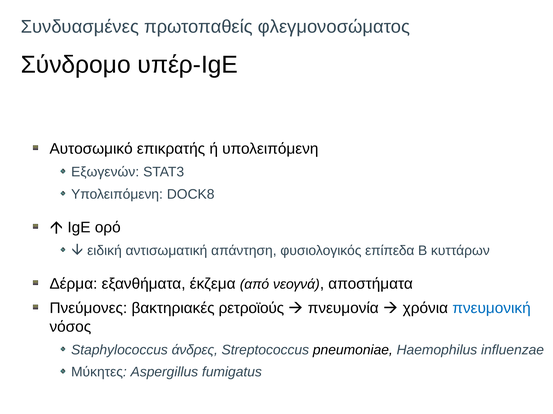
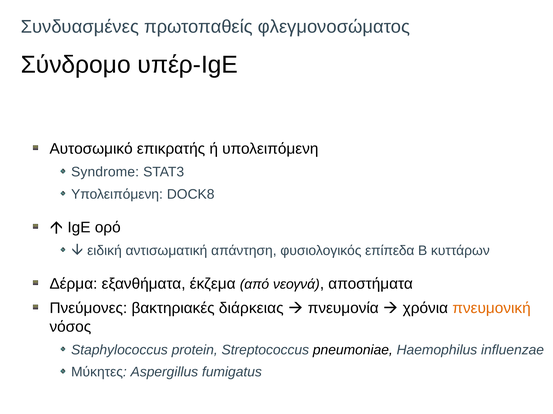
Εξωγενών: Εξωγενών -> Syndrome (105, 172)
ρετροϊούς: ρετροϊούς -> διάρκειας (251, 309)
πνευμονική colour: blue -> orange (492, 309)
άνδρες: άνδρες -> protein (195, 350)
